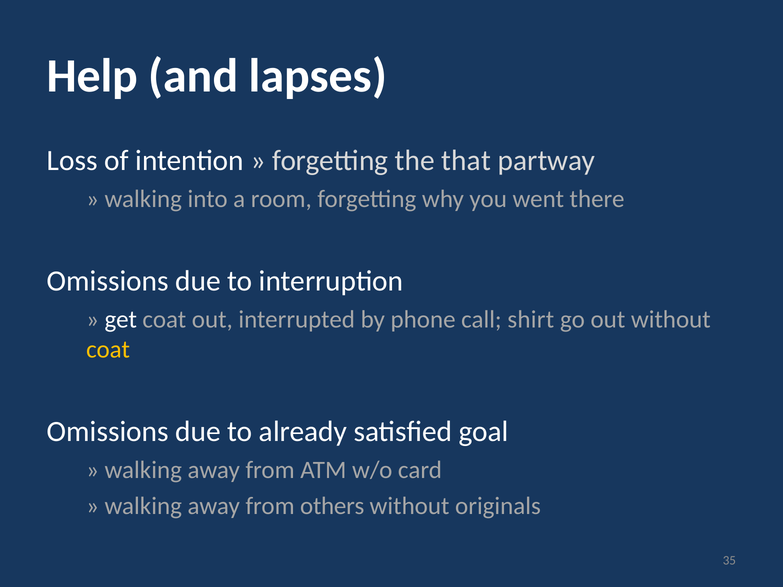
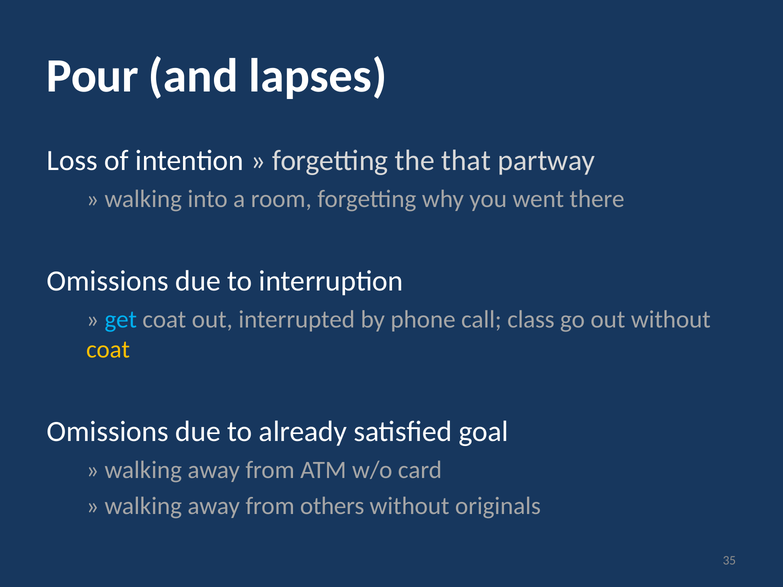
Help: Help -> Pour (92, 76)
get colour: white -> light blue (121, 320)
shirt: shirt -> class (531, 320)
